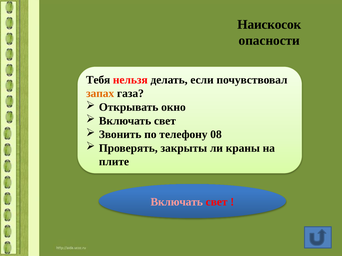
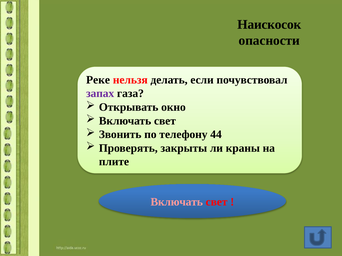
Тебя: Тебя -> Реке (98, 80)
запах colour: orange -> purple (100, 94)
08: 08 -> 44 (216, 135)
